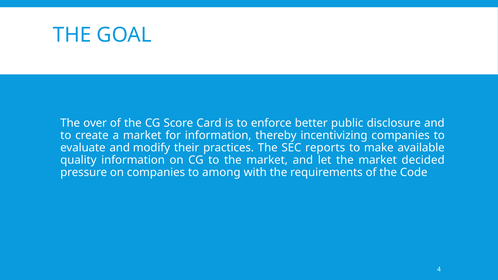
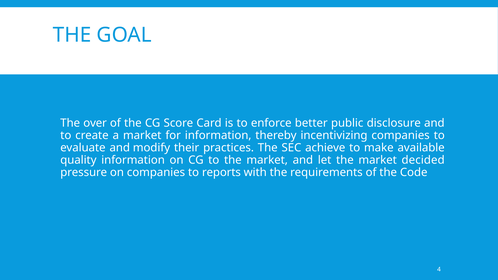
reports: reports -> achieve (325, 148)
among: among -> reports (221, 172)
